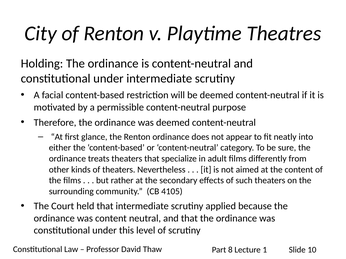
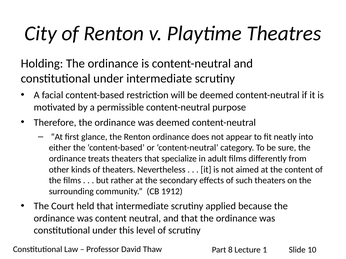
4105: 4105 -> 1912 (172, 192)
